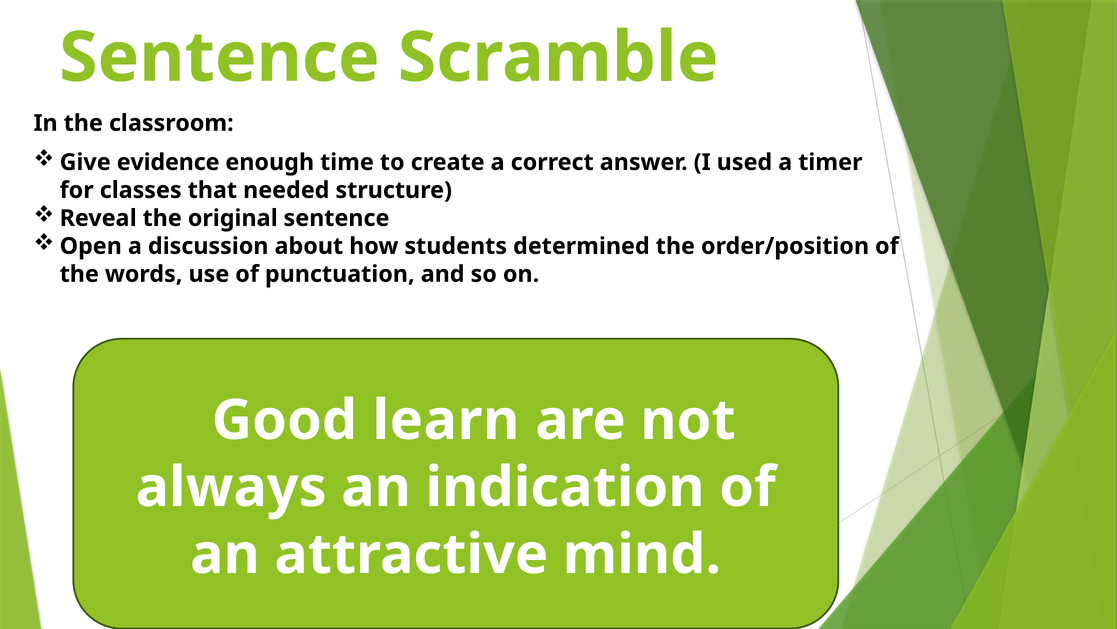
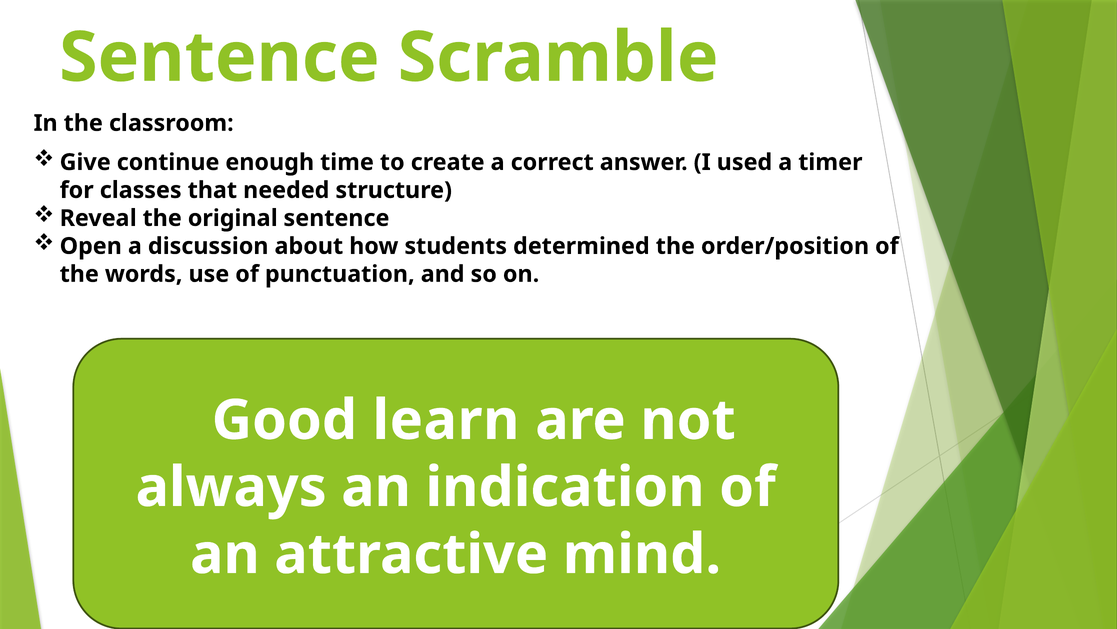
evidence: evidence -> continue (168, 162)
